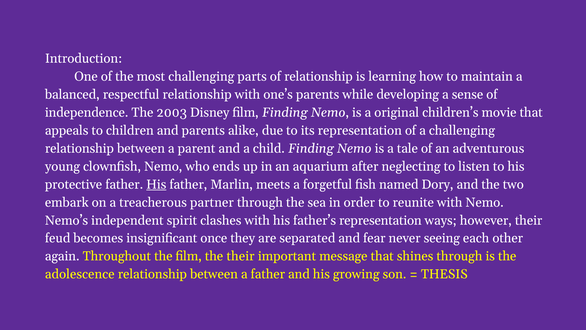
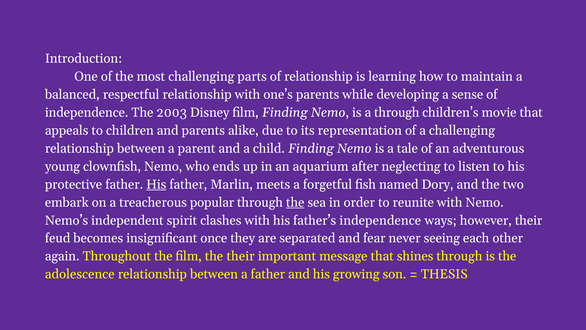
a original: original -> through (397, 112)
partner: partner -> popular (212, 202)
the underline: none -> present (295, 202)
father’s representation: representation -> independence (380, 220)
